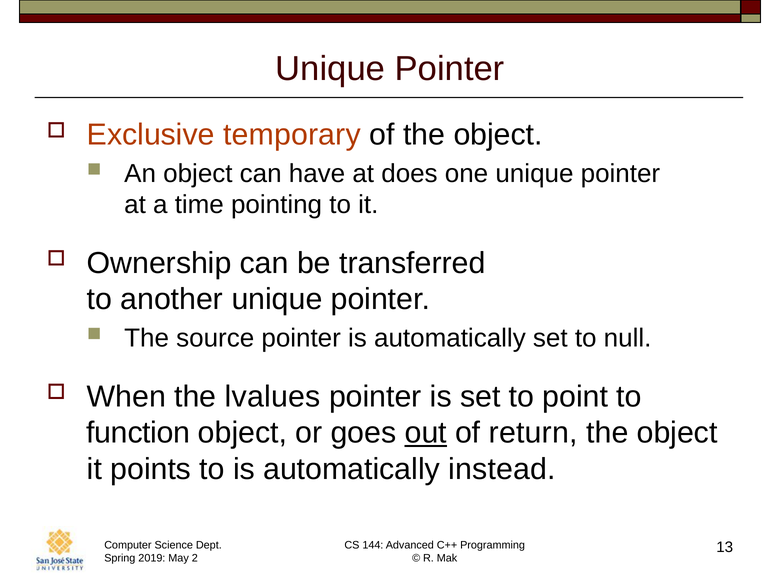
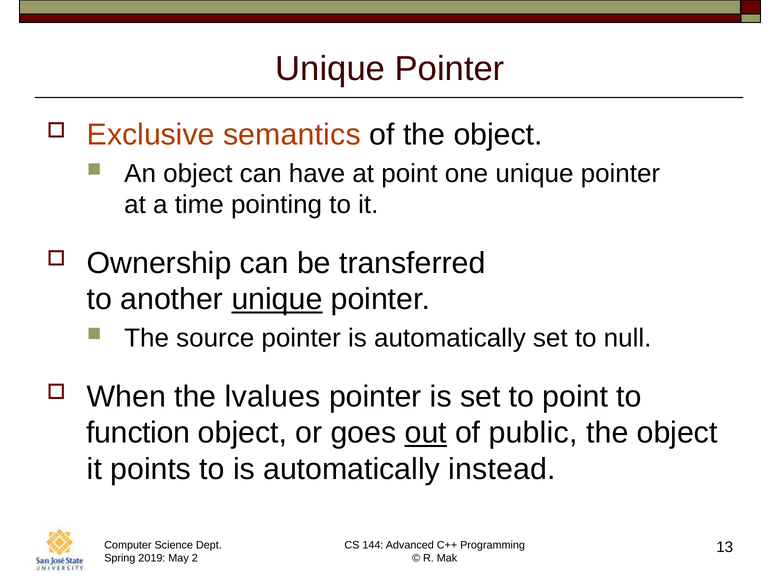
temporary: temporary -> semantics (292, 135)
at does: does -> point (409, 173)
unique underline: none -> present (277, 299)
return: return -> public (533, 433)
